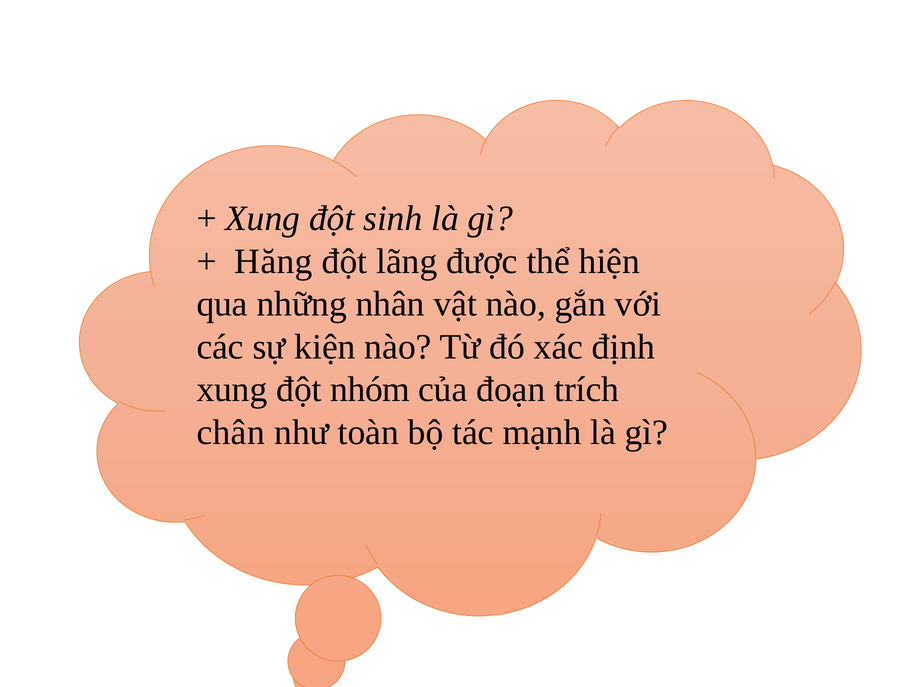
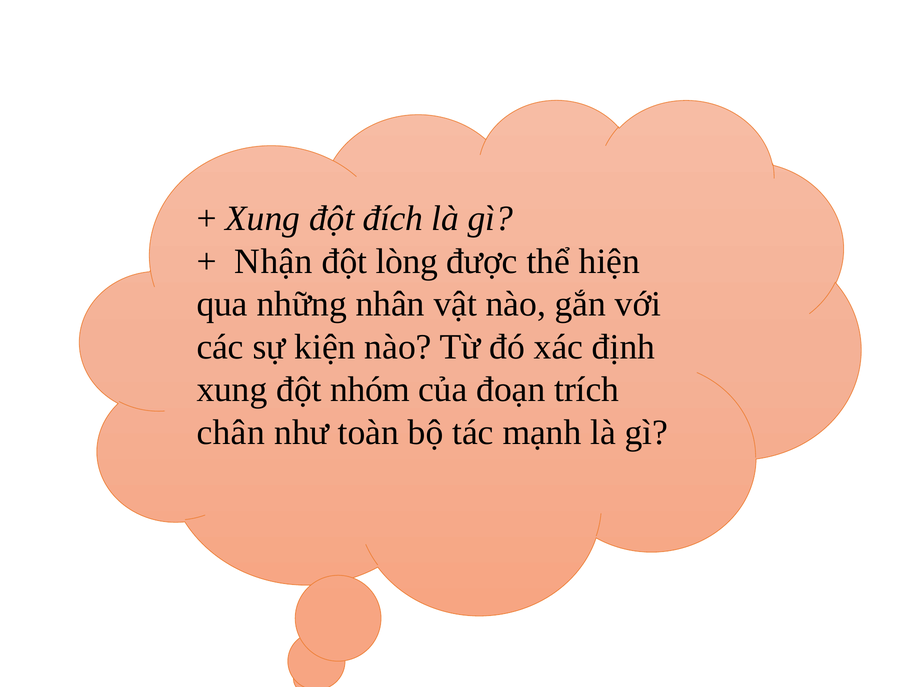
sinh: sinh -> đích (393, 218)
Hăng: Hăng -> Nhận (274, 261)
lãng: lãng -> lòng (407, 261)
